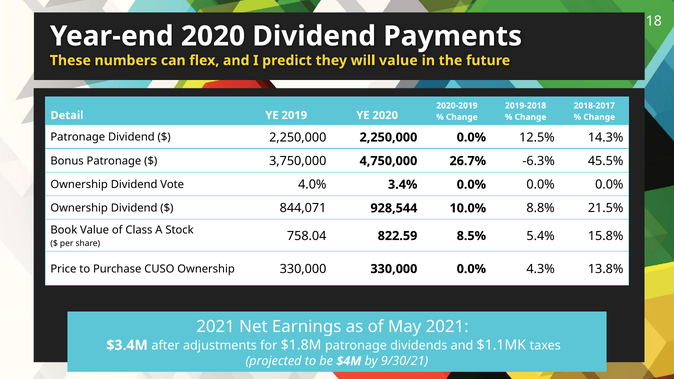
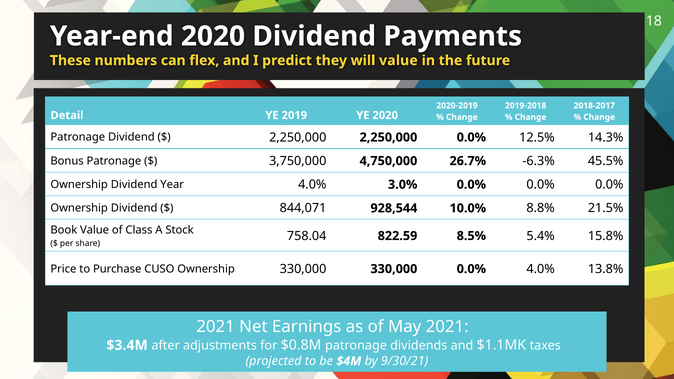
Vote: Vote -> Year (172, 185)
3.4%: 3.4% -> 3.0% (403, 185)
0.0% 4.3%: 4.3% -> 4.0% (541, 269)
$1.8M: $1.8M -> $0.8M (301, 345)
